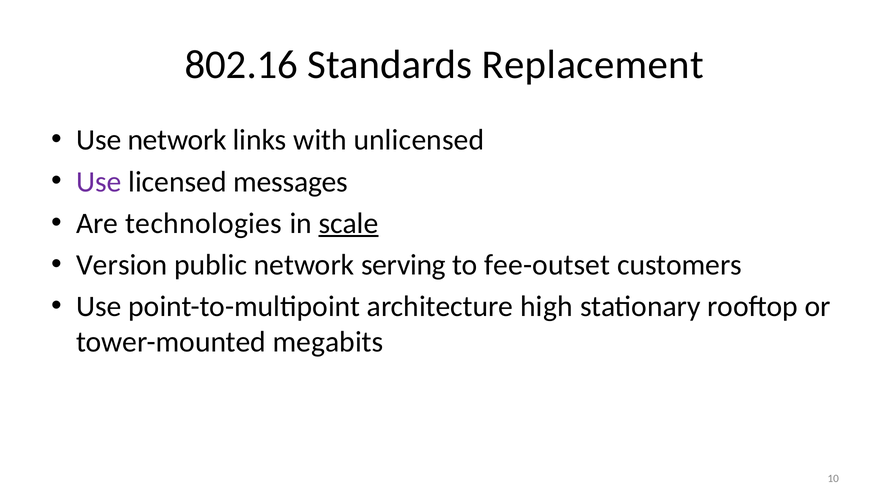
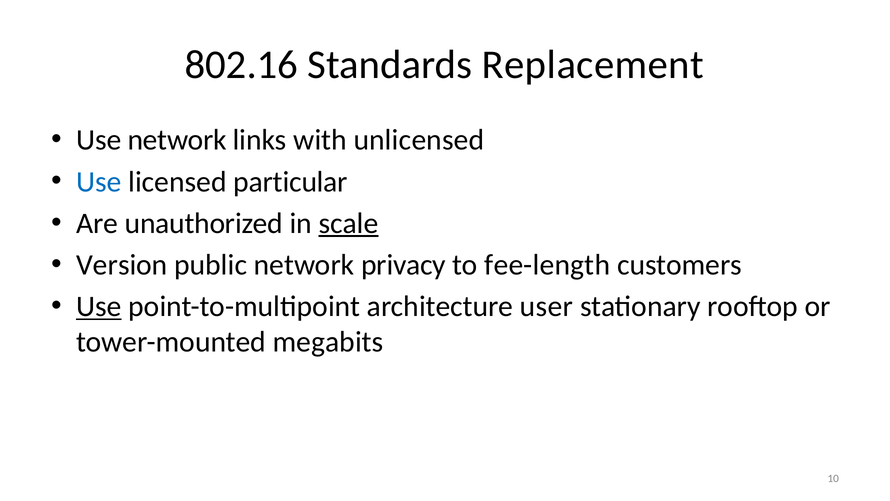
Use colour: purple -> blue (99, 182)
messages: messages -> particular (291, 182)
technologies: technologies -> unauthorized (204, 223)
serving: serving -> privacy (404, 265)
fee-outset: fee-outset -> fee-length (547, 265)
Use underline: none -> present (99, 306)
high: high -> user (546, 306)
